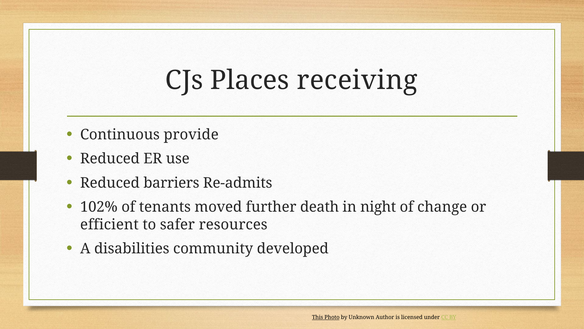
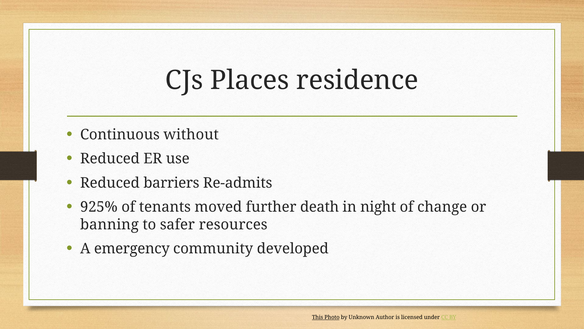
receiving: receiving -> residence (357, 80)
provide: provide -> without (191, 134)
102%: 102% -> 925% (99, 207)
efficient: efficient -> banning (109, 224)
disabilities: disabilities -> emergency (132, 248)
